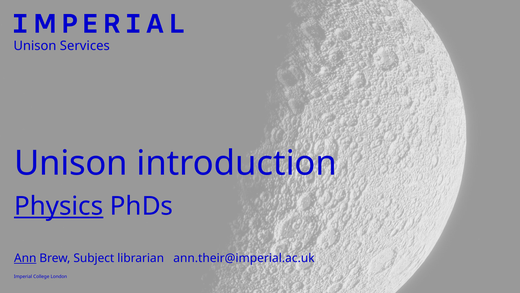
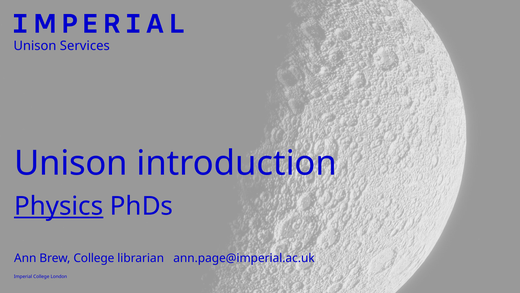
Ann underline: present -> none (25, 258)
Brew Subject: Subject -> College (94, 258)
ann.their@imperial.ac.uk: ann.their@imperial.ac.uk -> ann.page@imperial.ac.uk (244, 258)
